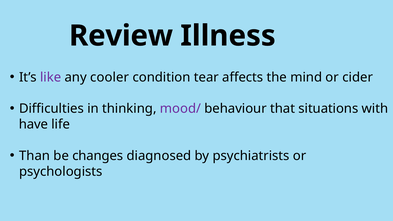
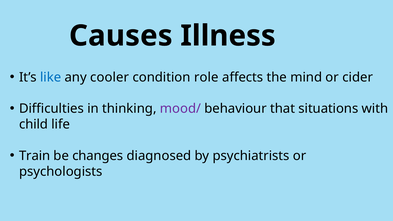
Review: Review -> Causes (121, 36)
like colour: purple -> blue (51, 77)
tear: tear -> role (206, 77)
have: have -> child (34, 124)
Than: Than -> Train (35, 156)
